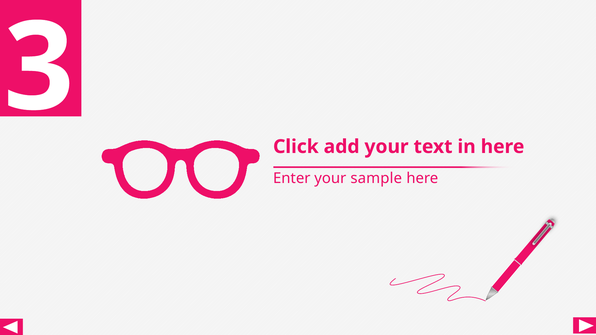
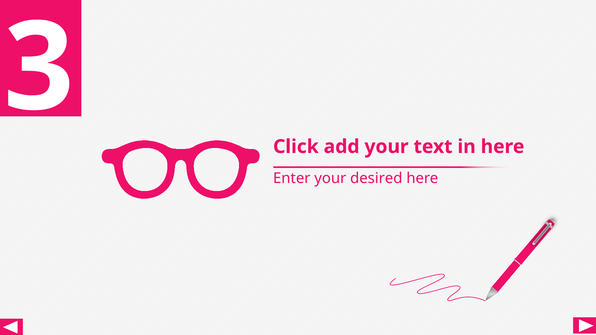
sample: sample -> desired (376, 178)
